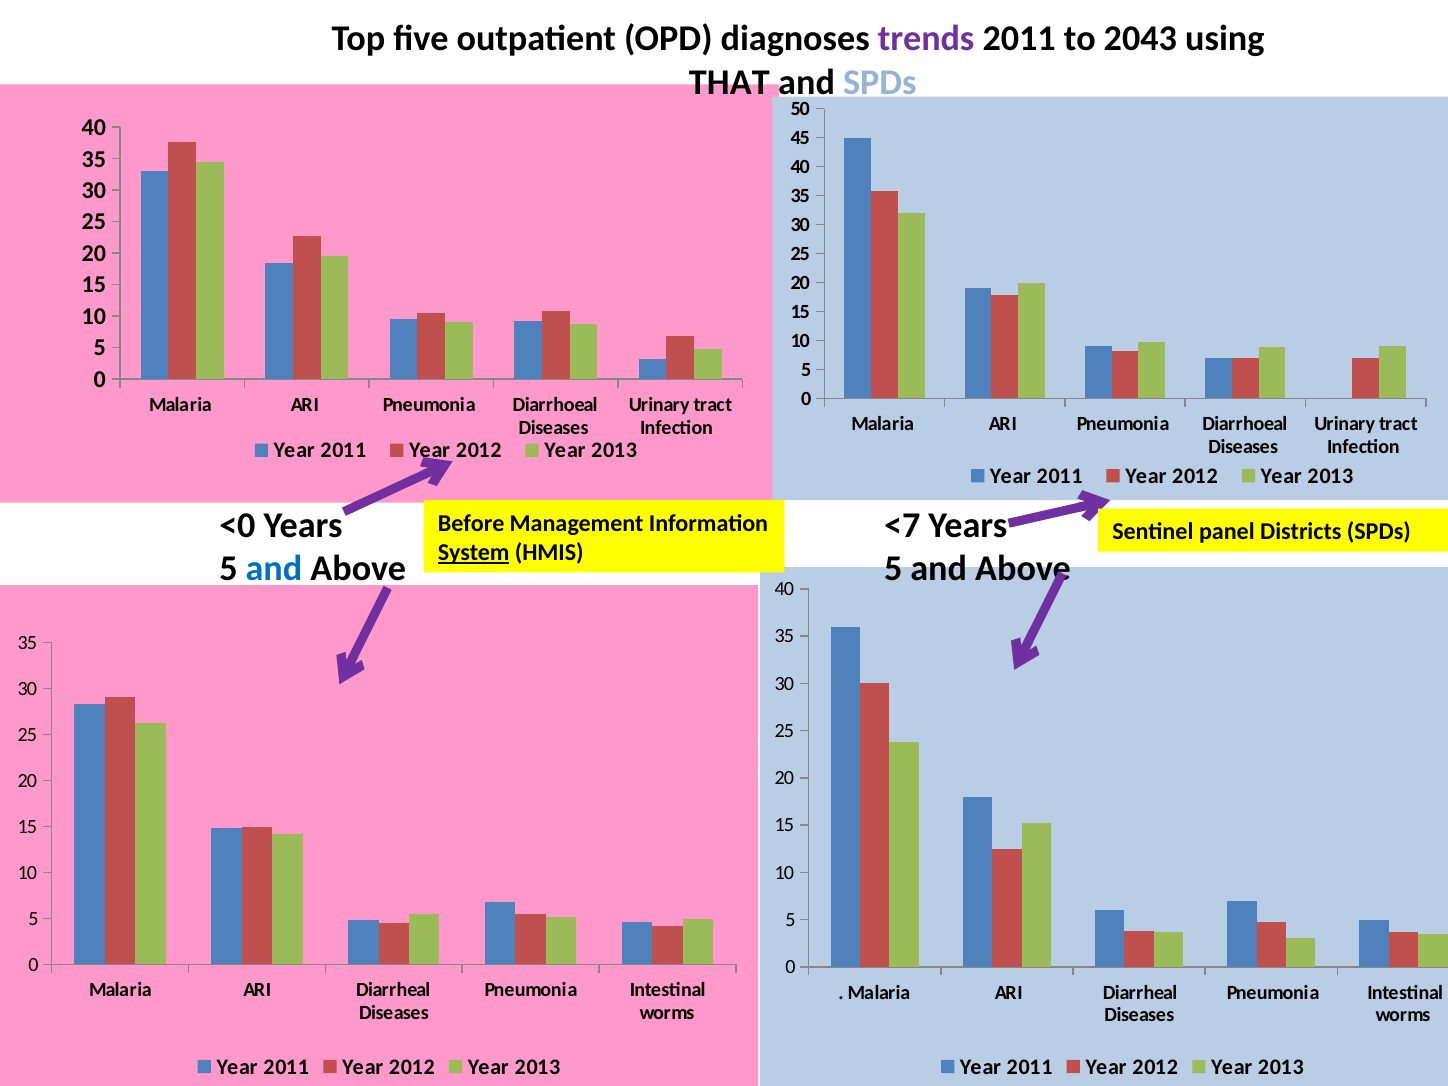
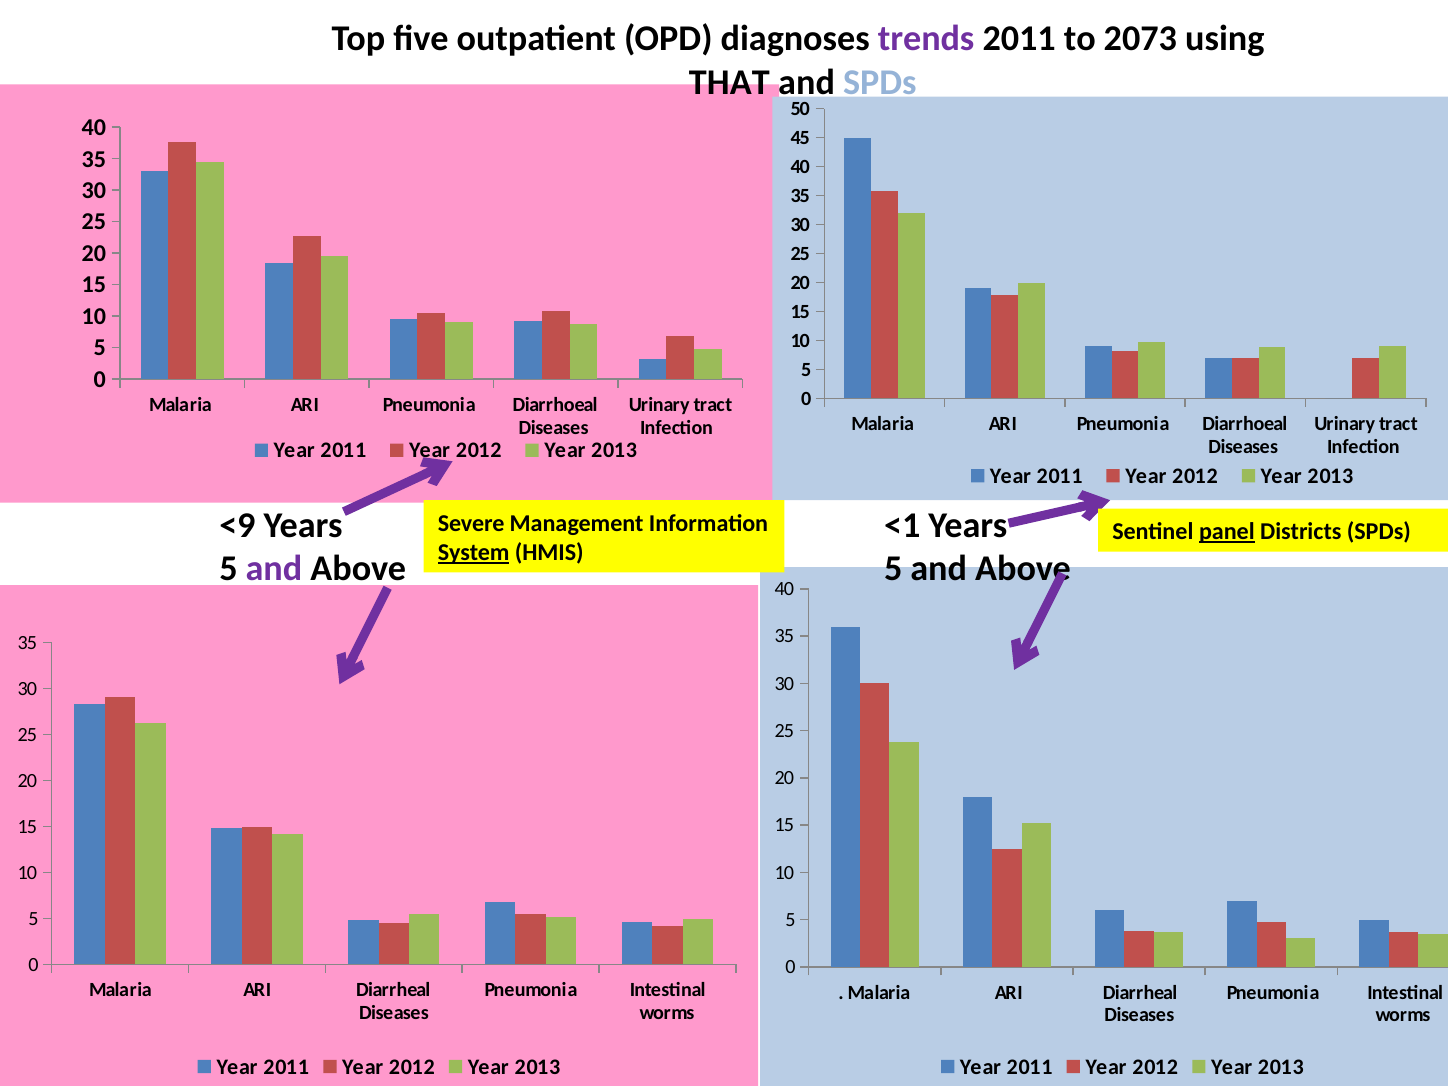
2043: 2043 -> 2073 (1140, 39)
<0: <0 -> <9 (237, 525)
<7: <7 -> <1 (902, 525)
Before: Before -> Severe (471, 524)
panel underline: none -> present (1227, 532)
and colour: blue -> purple (274, 569)
